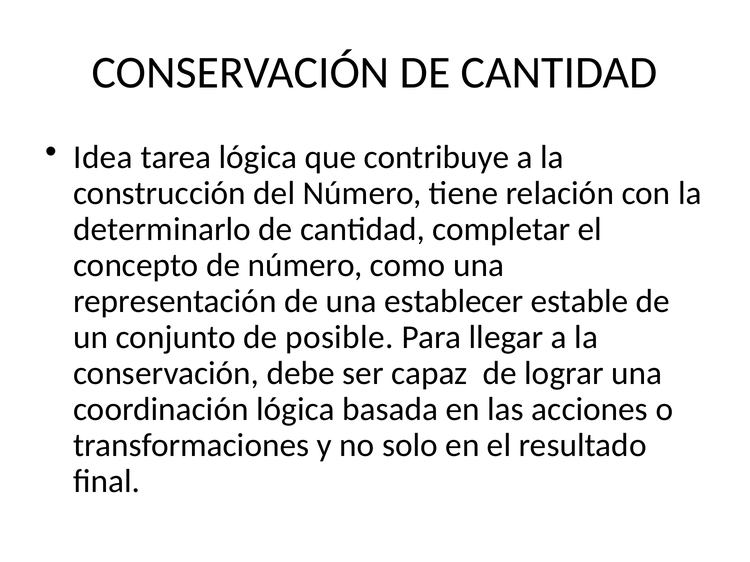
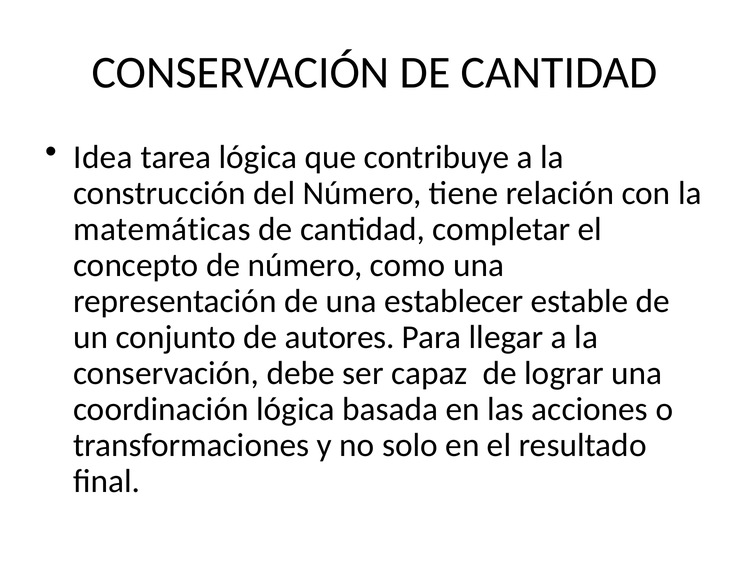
determinarlo: determinarlo -> matemáticas (162, 229)
posible: posible -> autores (340, 337)
